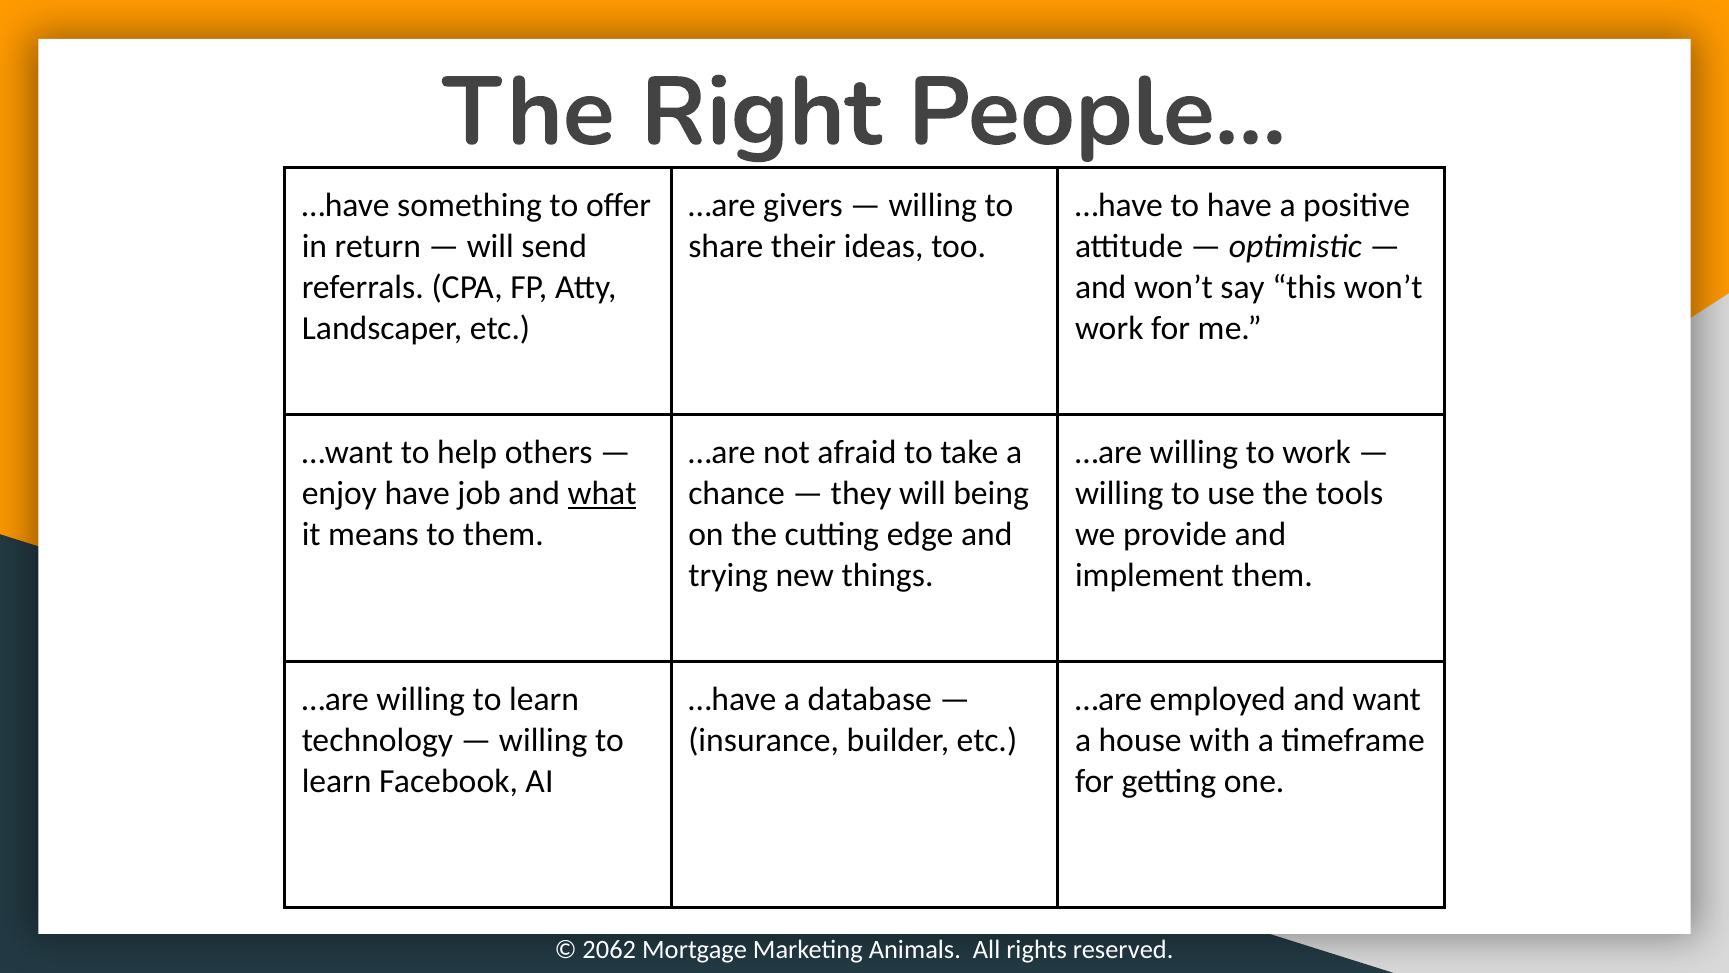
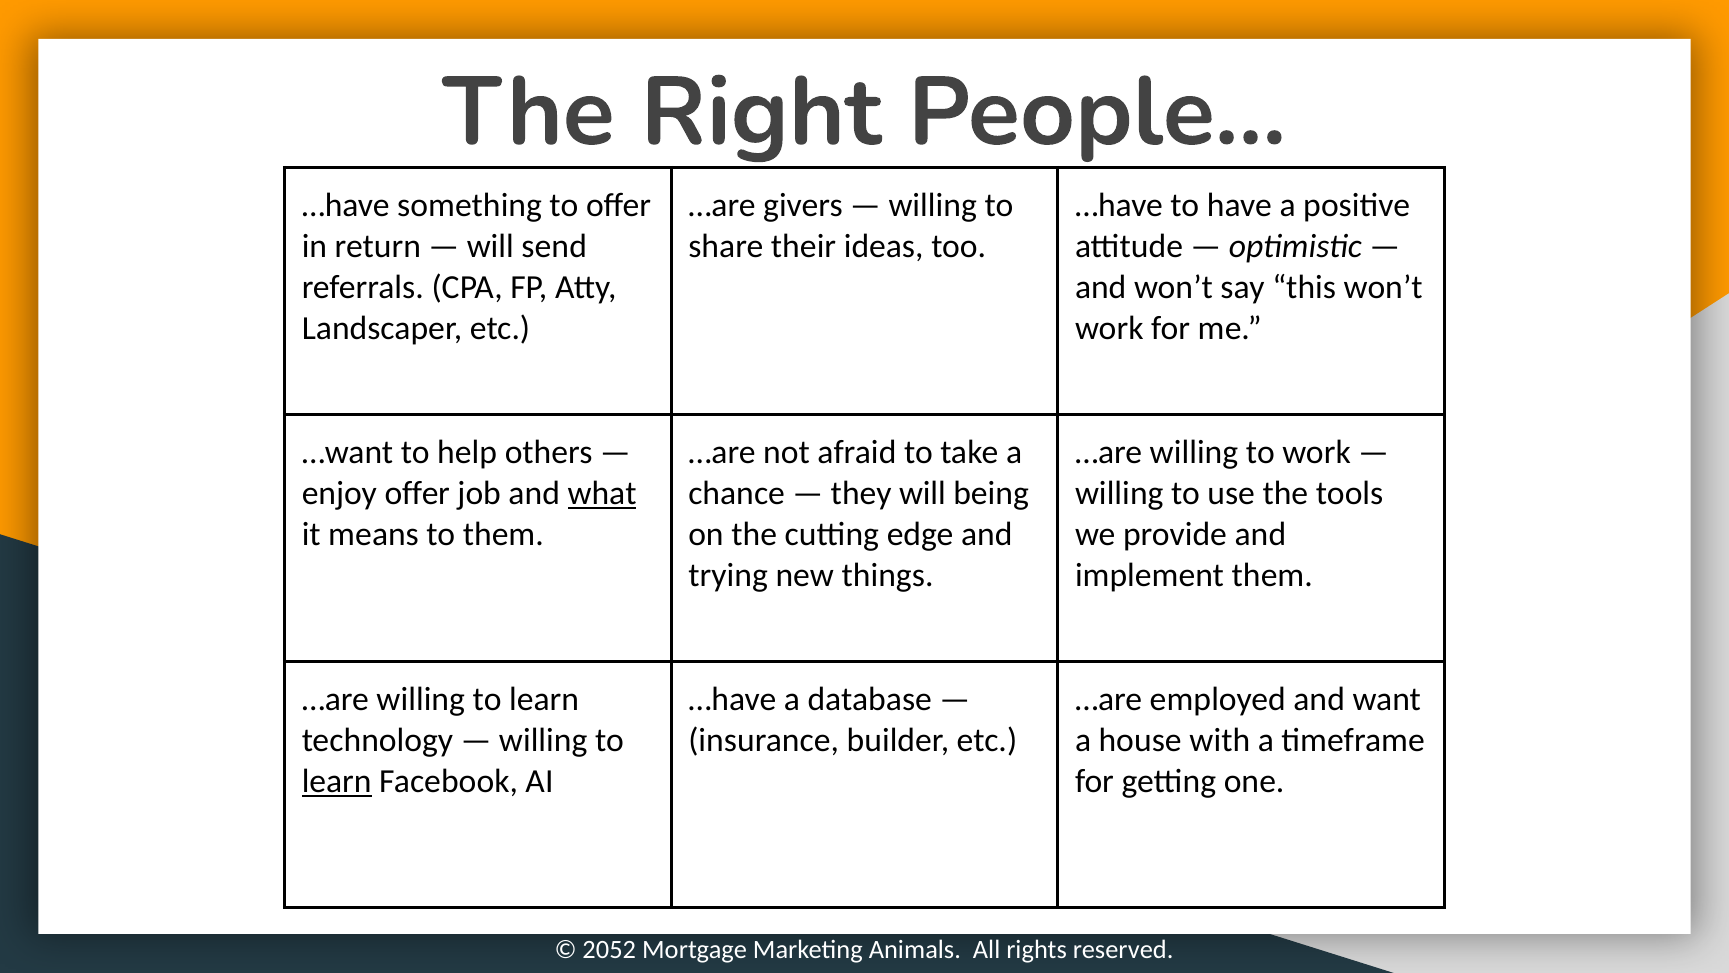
enjoy have: have -> offer (417, 493)
learn underline: none -> present (337, 781)
2062: 2062 -> 2052 (609, 949)
